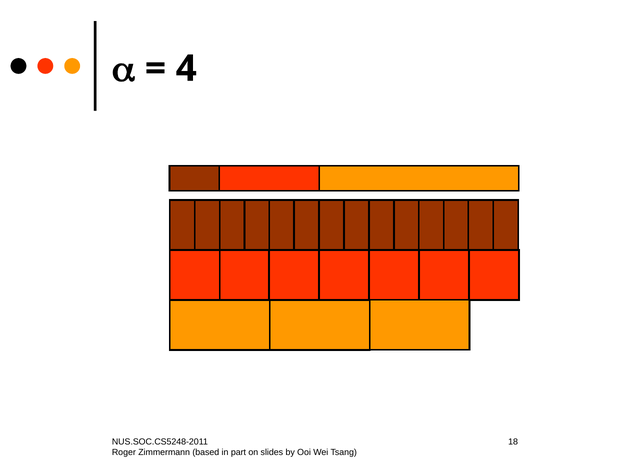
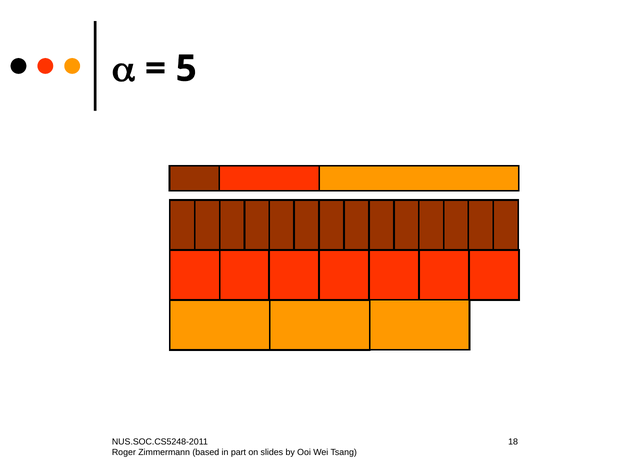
4: 4 -> 5 (186, 69)
